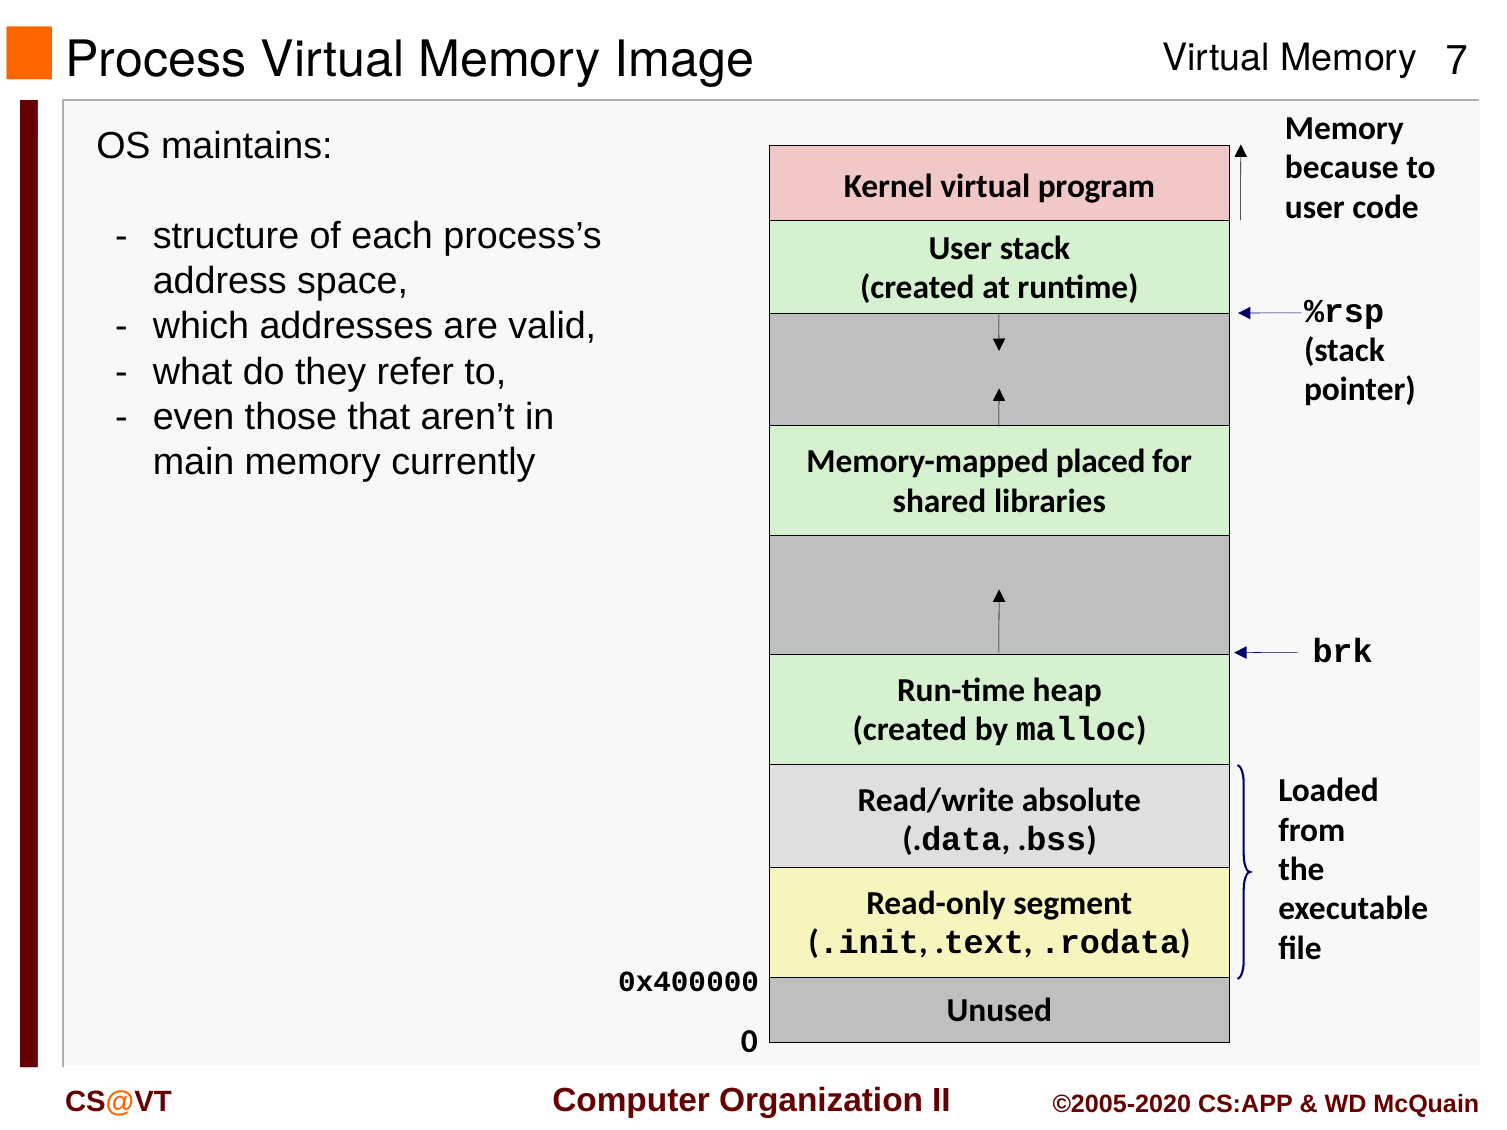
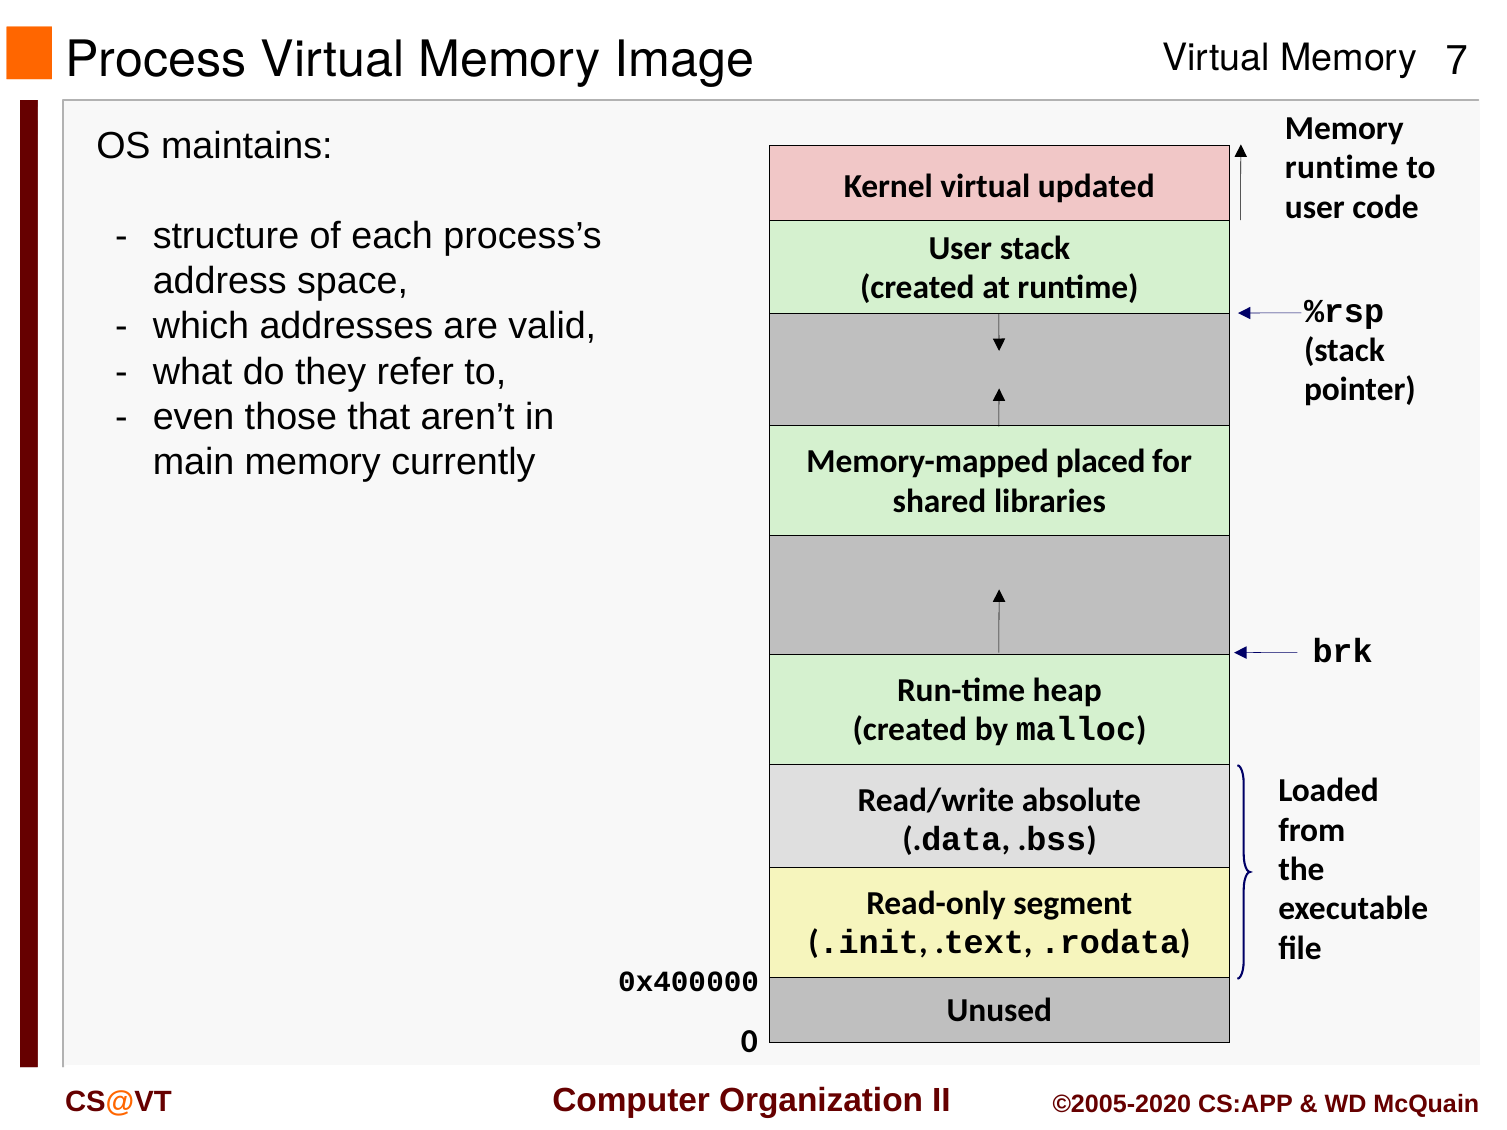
because: because -> runtime (1342, 168)
program: program -> updated (1096, 186)
